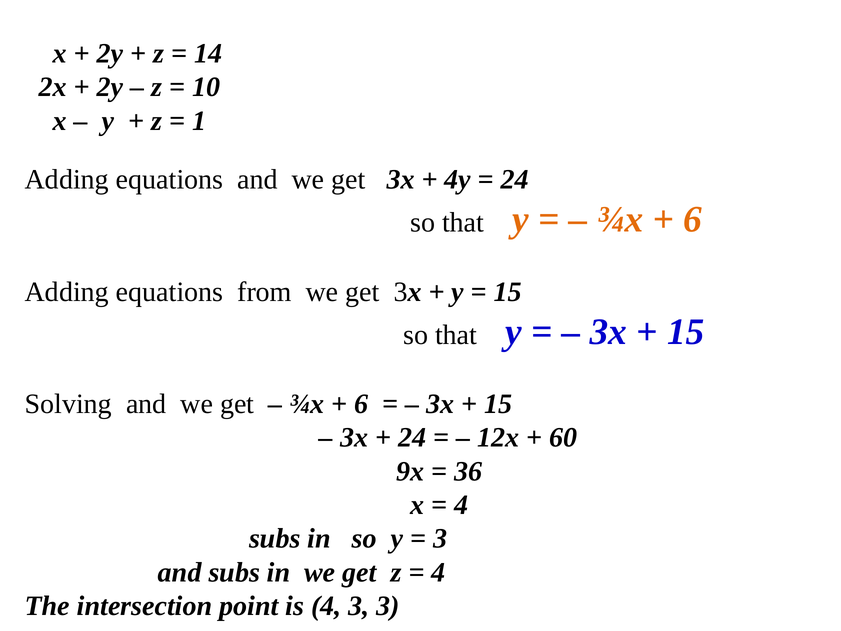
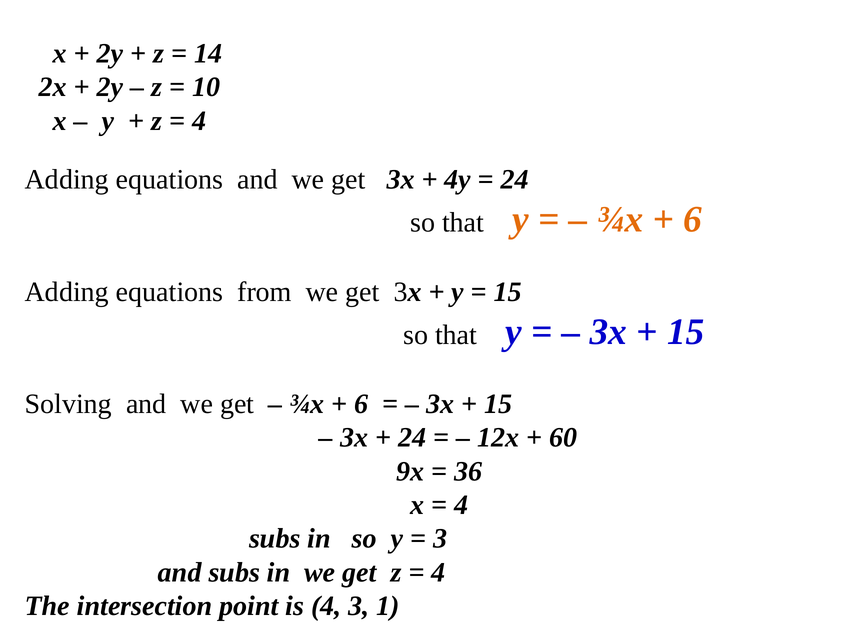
1: 1 -> 4 (199, 121)
3 3: 3 -> 1 (388, 606)
